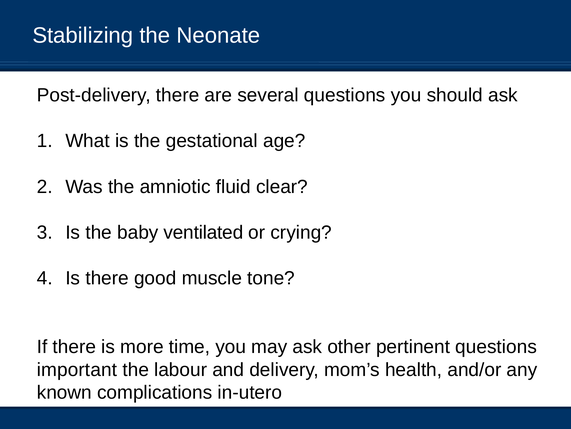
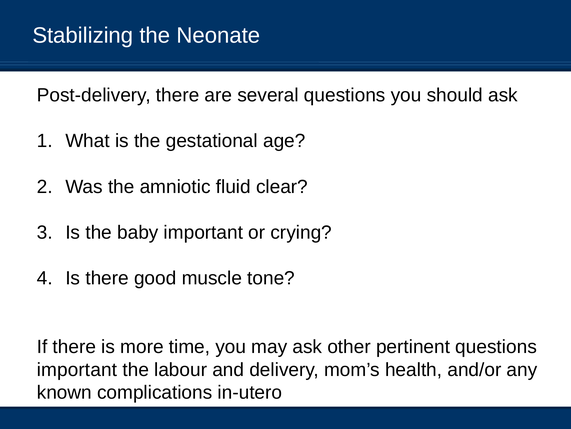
baby ventilated: ventilated -> important (203, 232)
